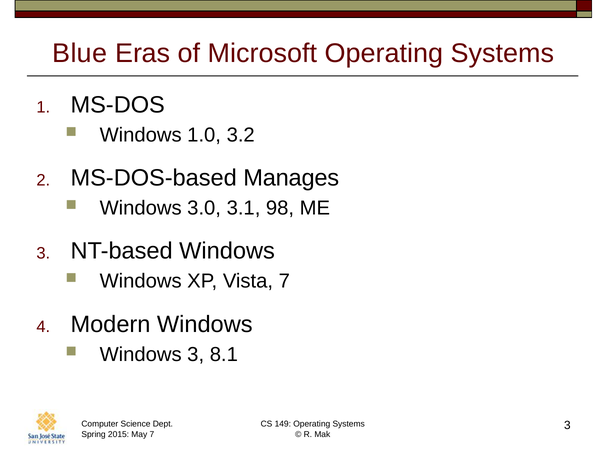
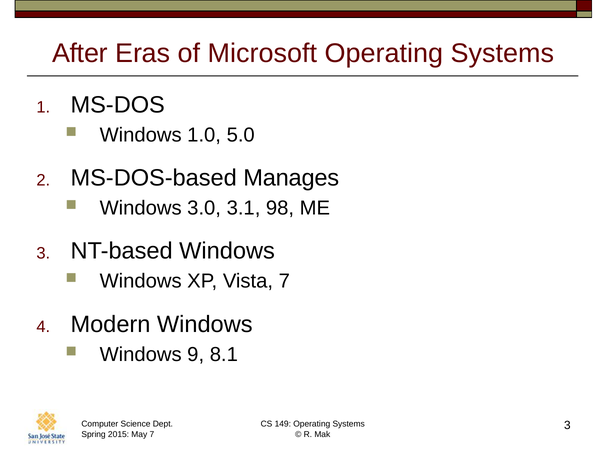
Blue: Blue -> After (80, 53)
3.2: 3.2 -> 5.0 (241, 135)
Windows 3: 3 -> 9 (196, 355)
